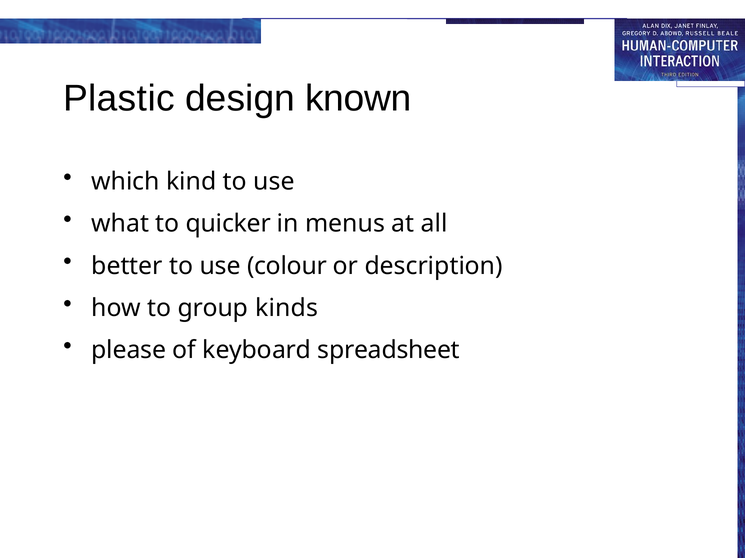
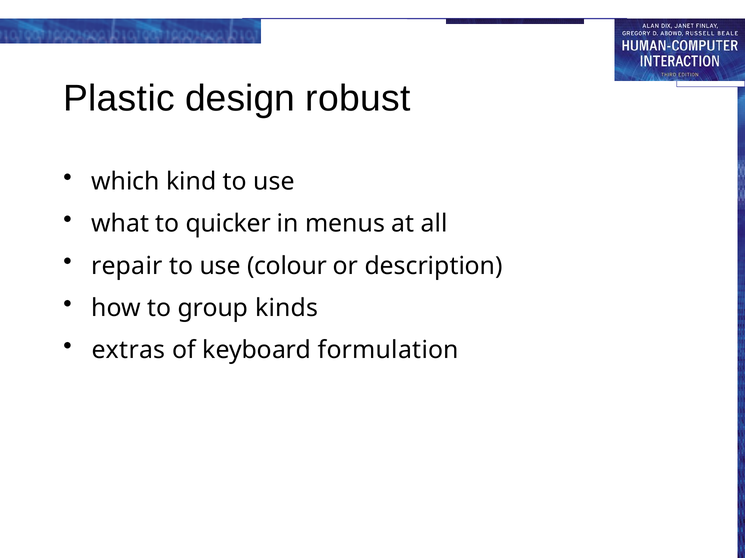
known: known -> robust (358, 99)
better: better -> repair (127, 266)
please: please -> extras (128, 351)
spreadsheet: spreadsheet -> formulation (388, 351)
